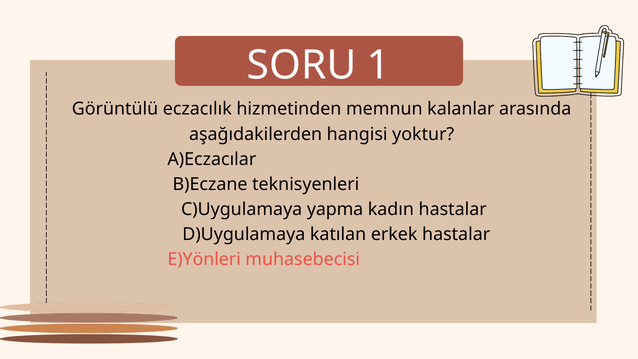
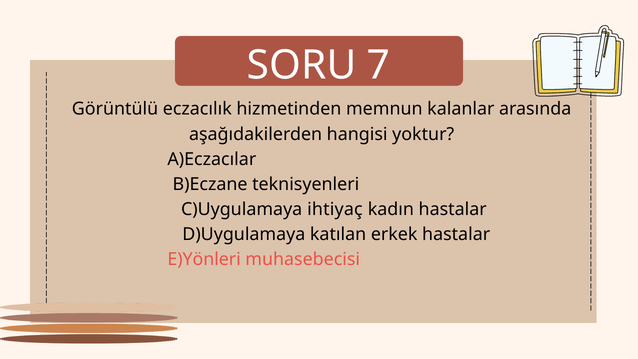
1: 1 -> 7 (379, 65)
yapma: yapma -> ihtiyaç (335, 209)
